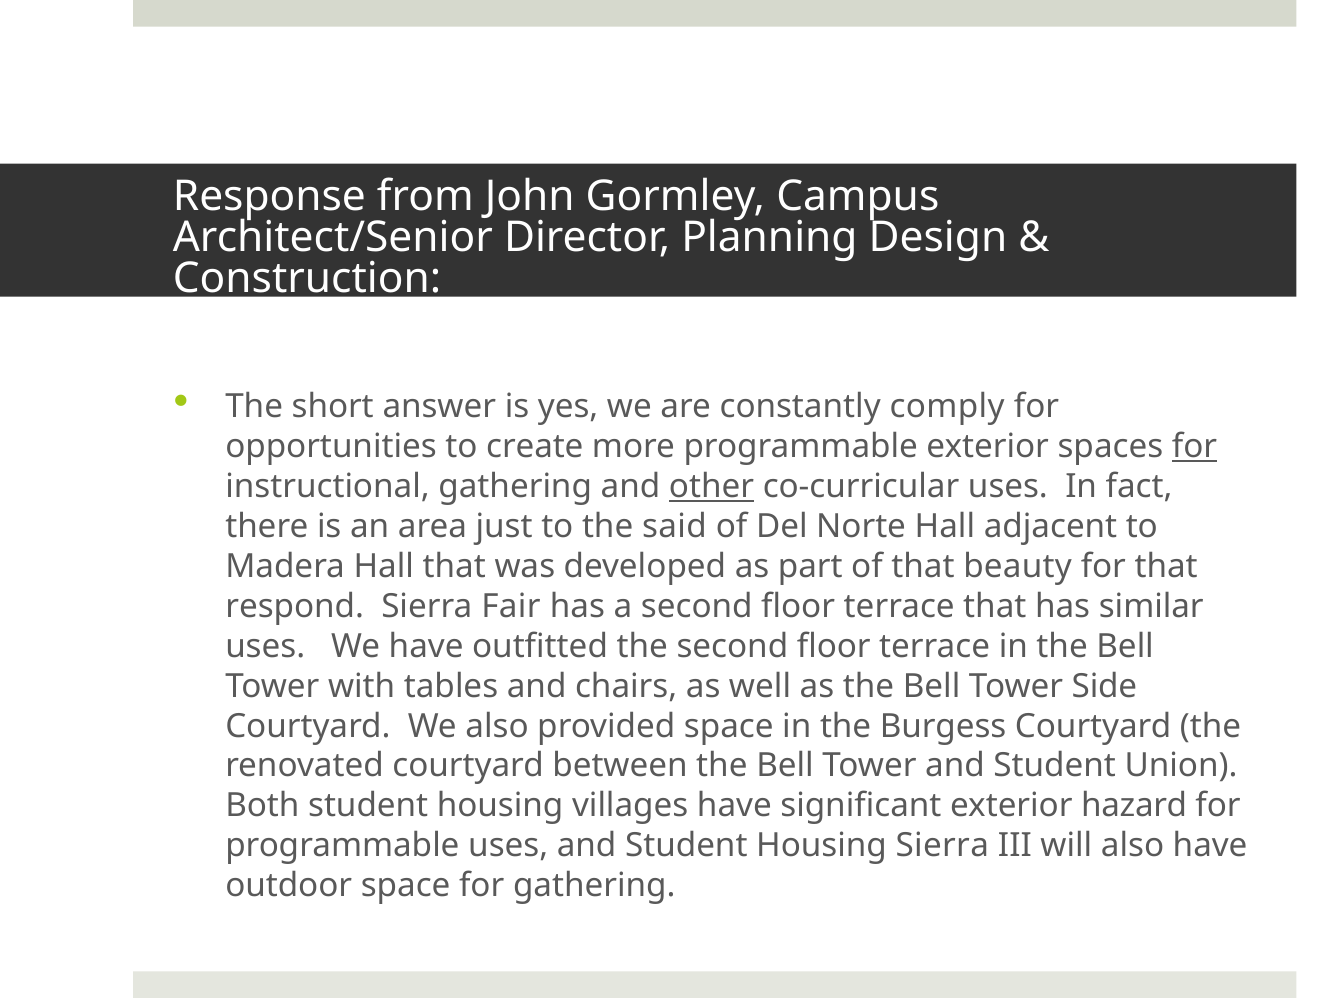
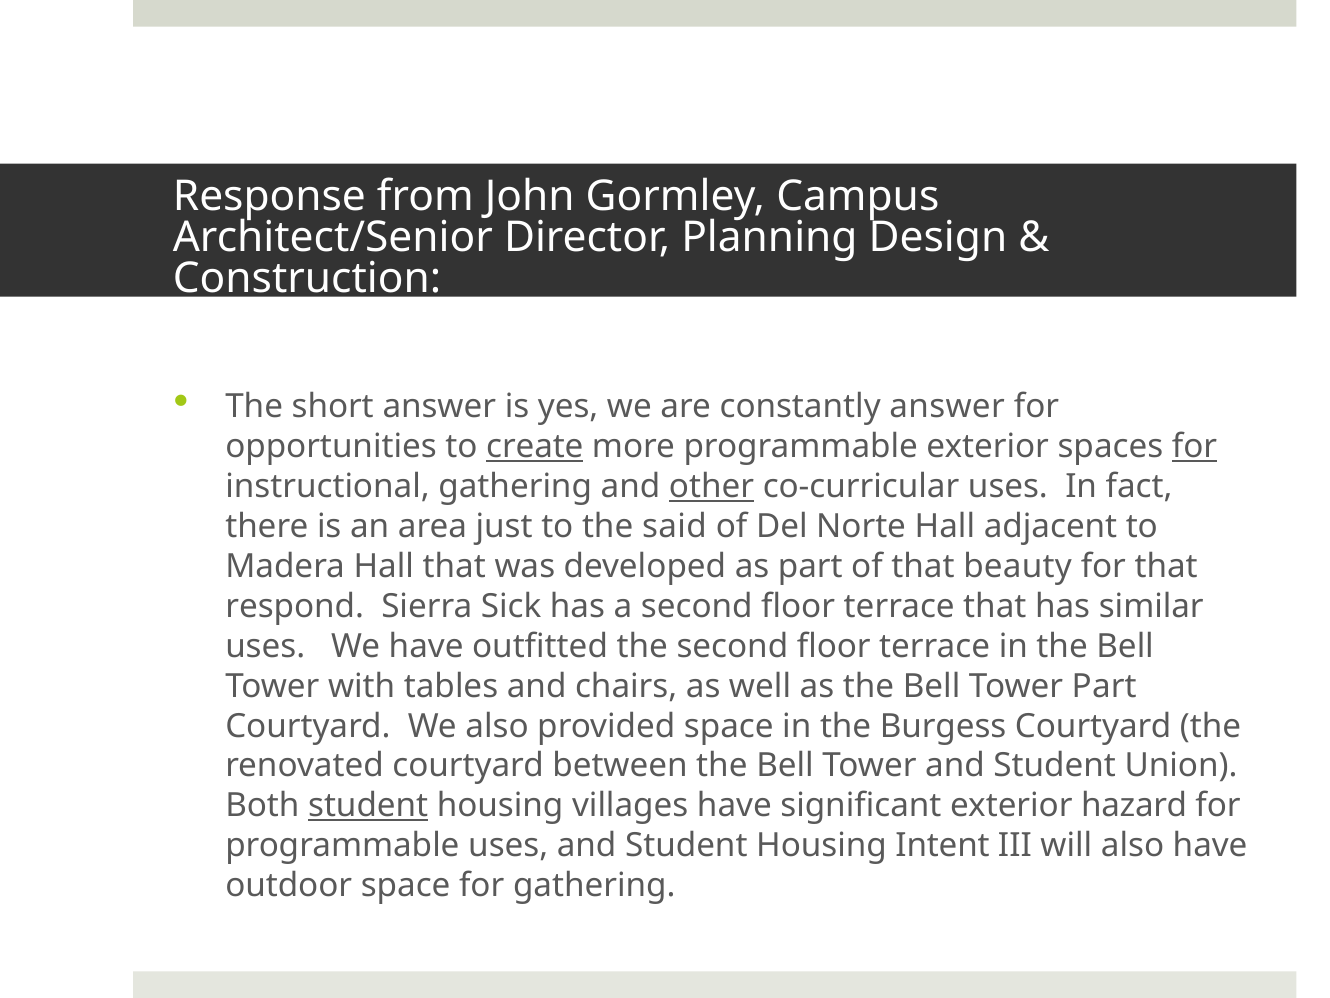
constantly comply: comply -> answer (947, 406)
create underline: none -> present (535, 446)
Fair: Fair -> Sick (511, 606)
Tower Side: Side -> Part (1104, 686)
student underline: none -> present (368, 805)
Housing Sierra: Sierra -> Intent (943, 845)
